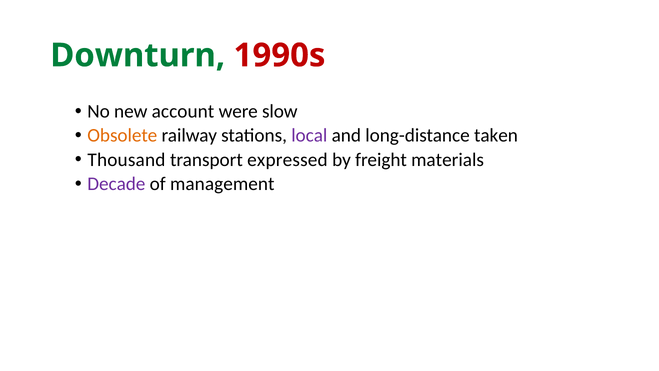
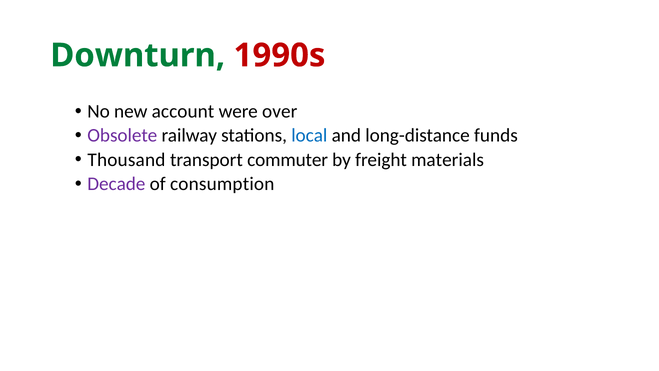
slow: slow -> over (280, 111)
Obsolete colour: orange -> purple (122, 136)
local colour: purple -> blue (309, 136)
taken: taken -> funds (496, 136)
expressed: expressed -> commuter (288, 160)
management: management -> consumption (222, 184)
